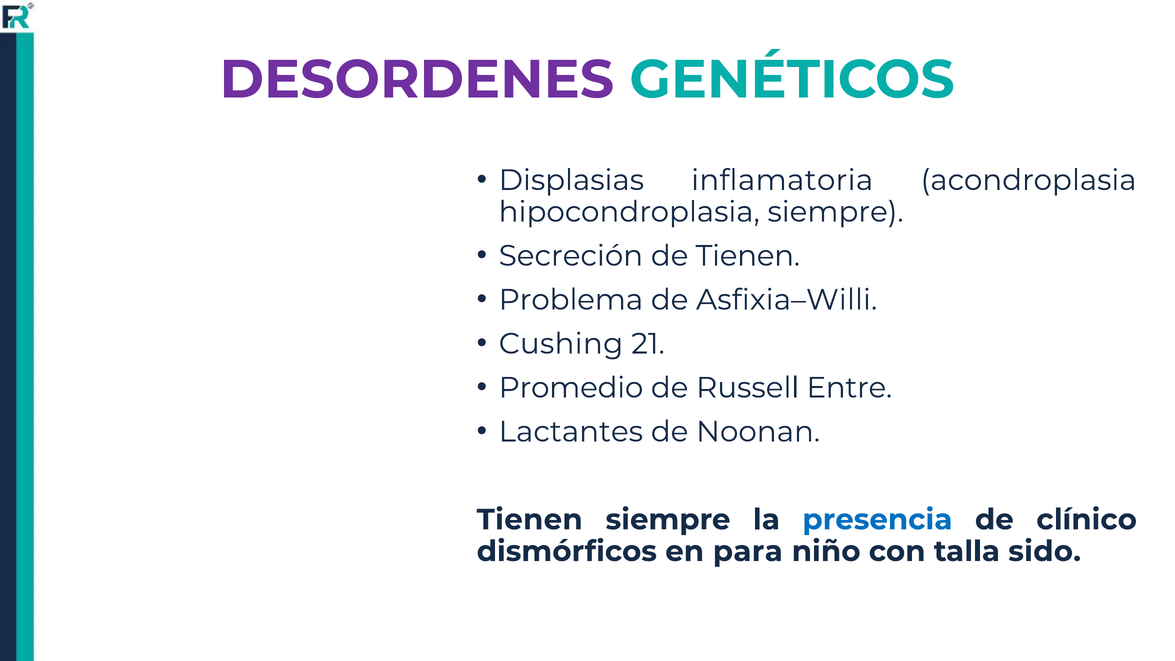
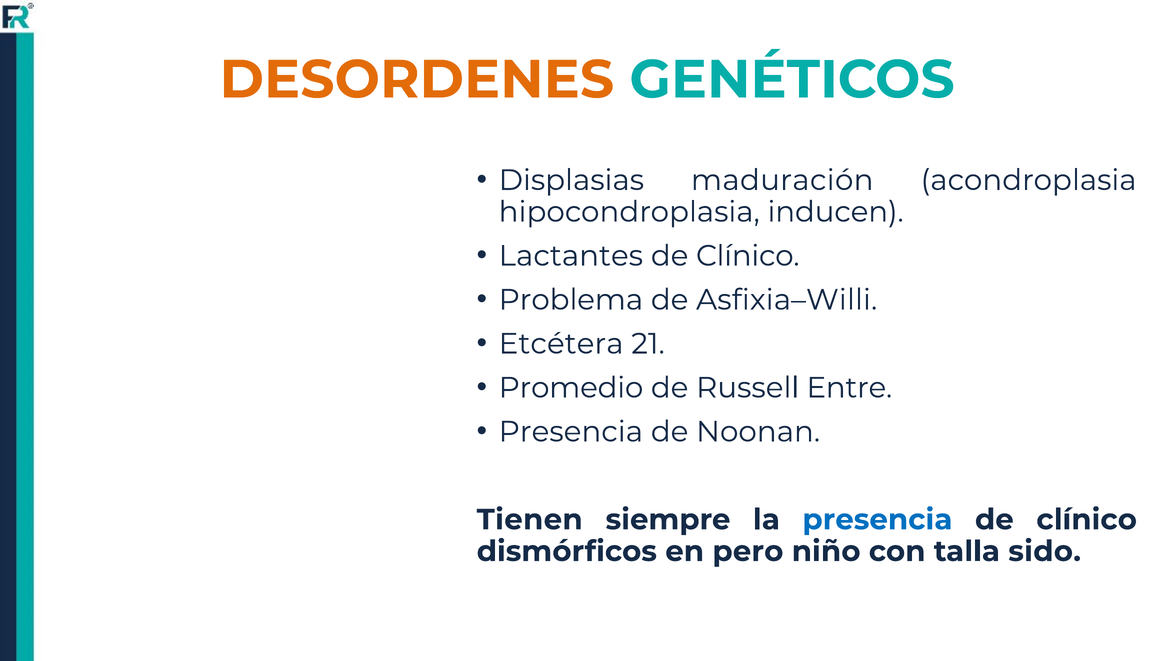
DESORDENES colour: purple -> orange (417, 80)
inflamatoria: inflamatoria -> maduración (782, 180)
hipocondroplasia siempre: siempre -> inducen (836, 212)
Secreción: Secreción -> Lactantes (571, 256)
Tienen: Tienen -> Clínico (748, 256)
Cushing: Cushing -> Etcétera (561, 344)
Lactantes: Lactantes -> Presencia (571, 432)
para: para -> pero (748, 551)
